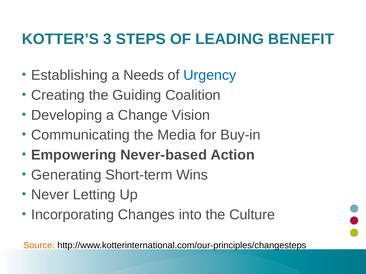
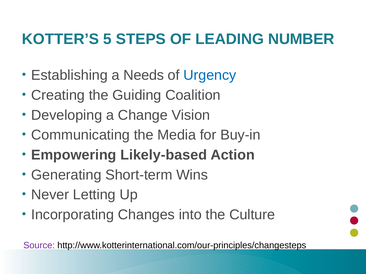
3: 3 -> 5 (107, 39)
BENEFIT: BENEFIT -> NUMBER (301, 39)
Never-based: Never-based -> Likely-based (164, 155)
Source colour: orange -> purple (39, 246)
